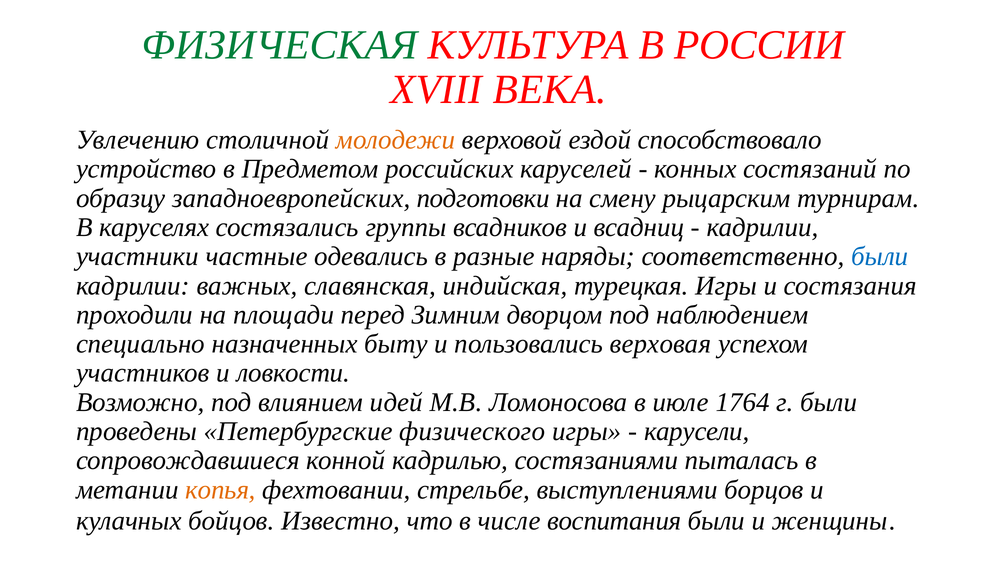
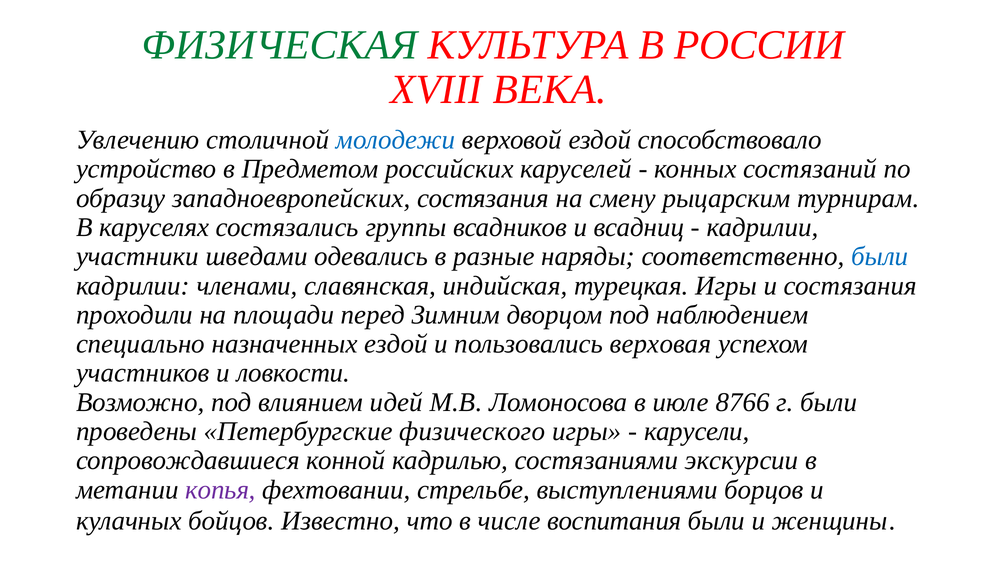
молодежи colour: orange -> blue (396, 140)
западноевропейских подготовки: подготовки -> состязания (483, 198)
частные: частные -> шведами (257, 256)
важных: важных -> членами (247, 286)
назначенных быту: быту -> ездой (396, 344)
1764: 1764 -> 8766 (743, 402)
пыталась: пыталась -> экскурсии (742, 460)
копья colour: orange -> purple (221, 490)
